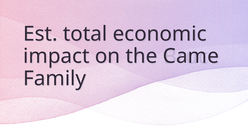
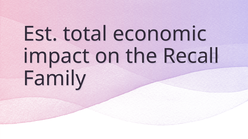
Came: Came -> Recall (191, 56)
